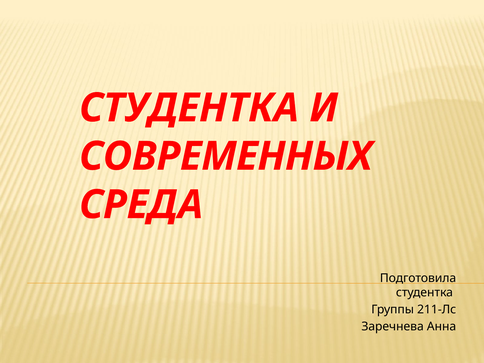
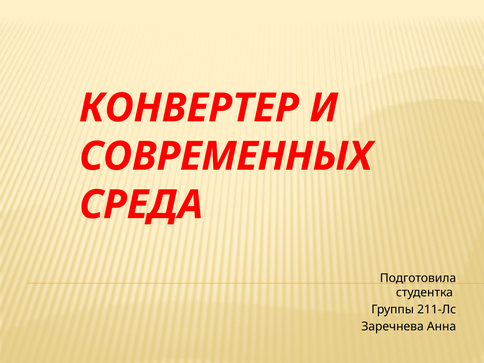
СТУДЕНТКА: СТУДЕНТКА -> КОНВЕРТЕР (189, 108)
